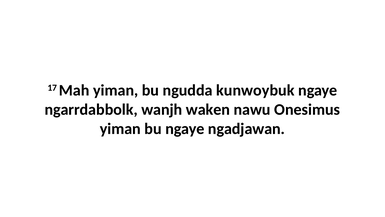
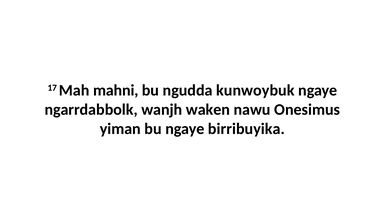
Mah yiman: yiman -> mahni (116, 90)
ngadjawan: ngadjawan -> birribuyika (246, 129)
